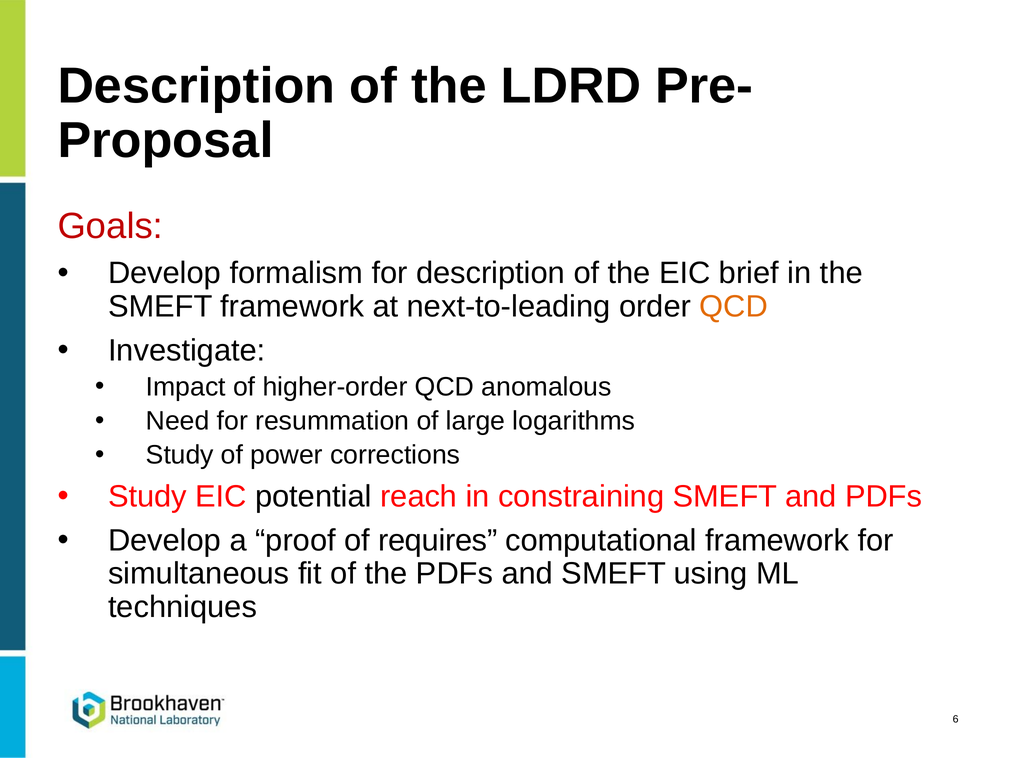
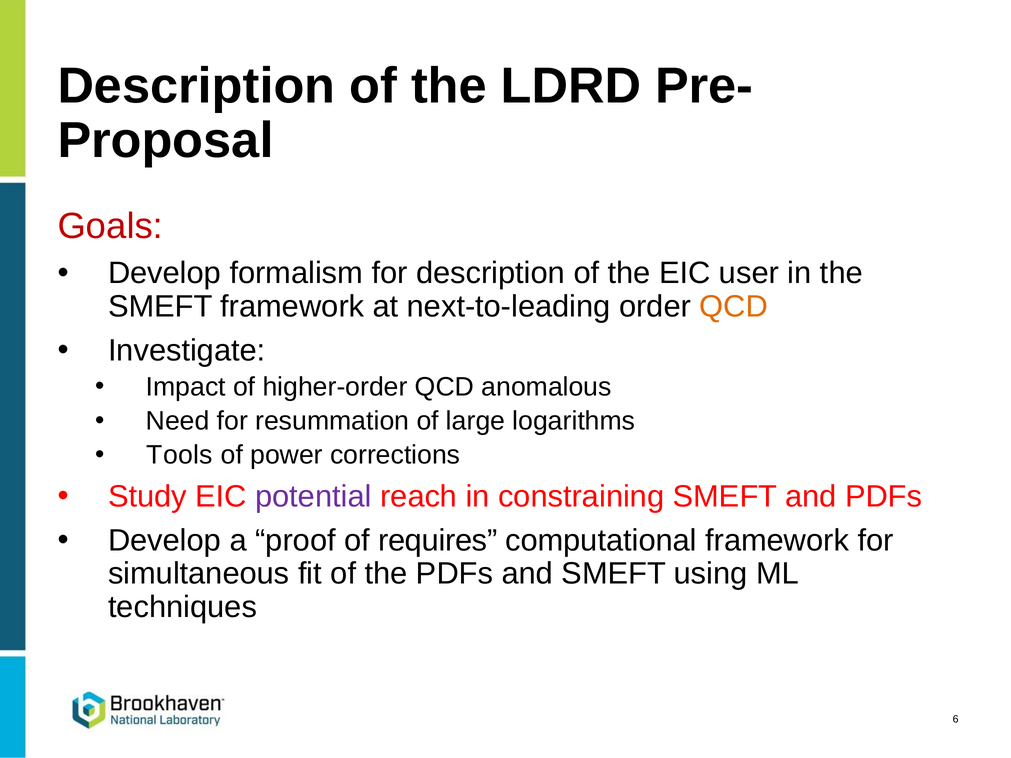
brief: brief -> user (749, 273)
Study: Study -> Tools (180, 455)
potential colour: black -> purple (313, 497)
